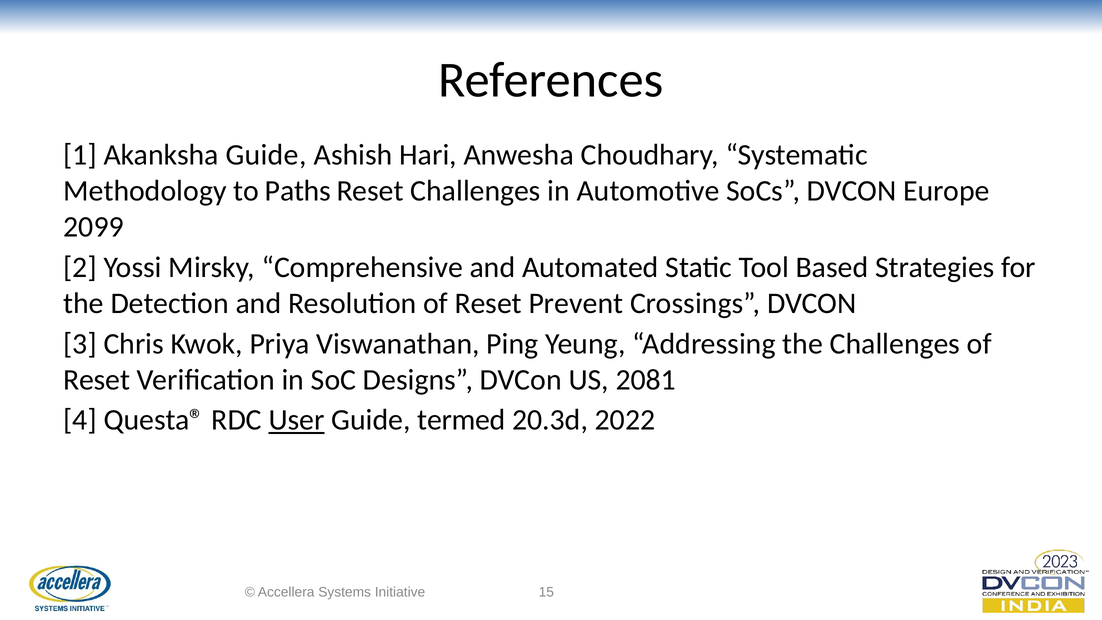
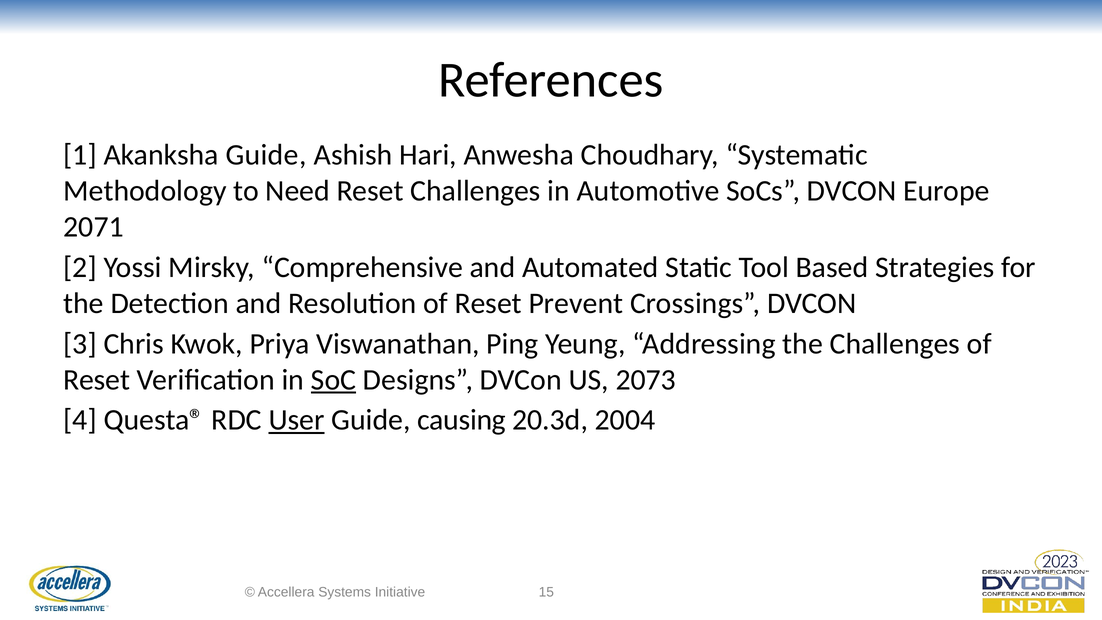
Paths: Paths -> Need (298, 191)
2099: 2099 -> 2071 (94, 227)
SoC underline: none -> present (333, 380)
2081: 2081 -> 2073 (646, 380)
termed: termed -> causing (461, 420)
2022: 2022 -> 2004 (625, 420)
